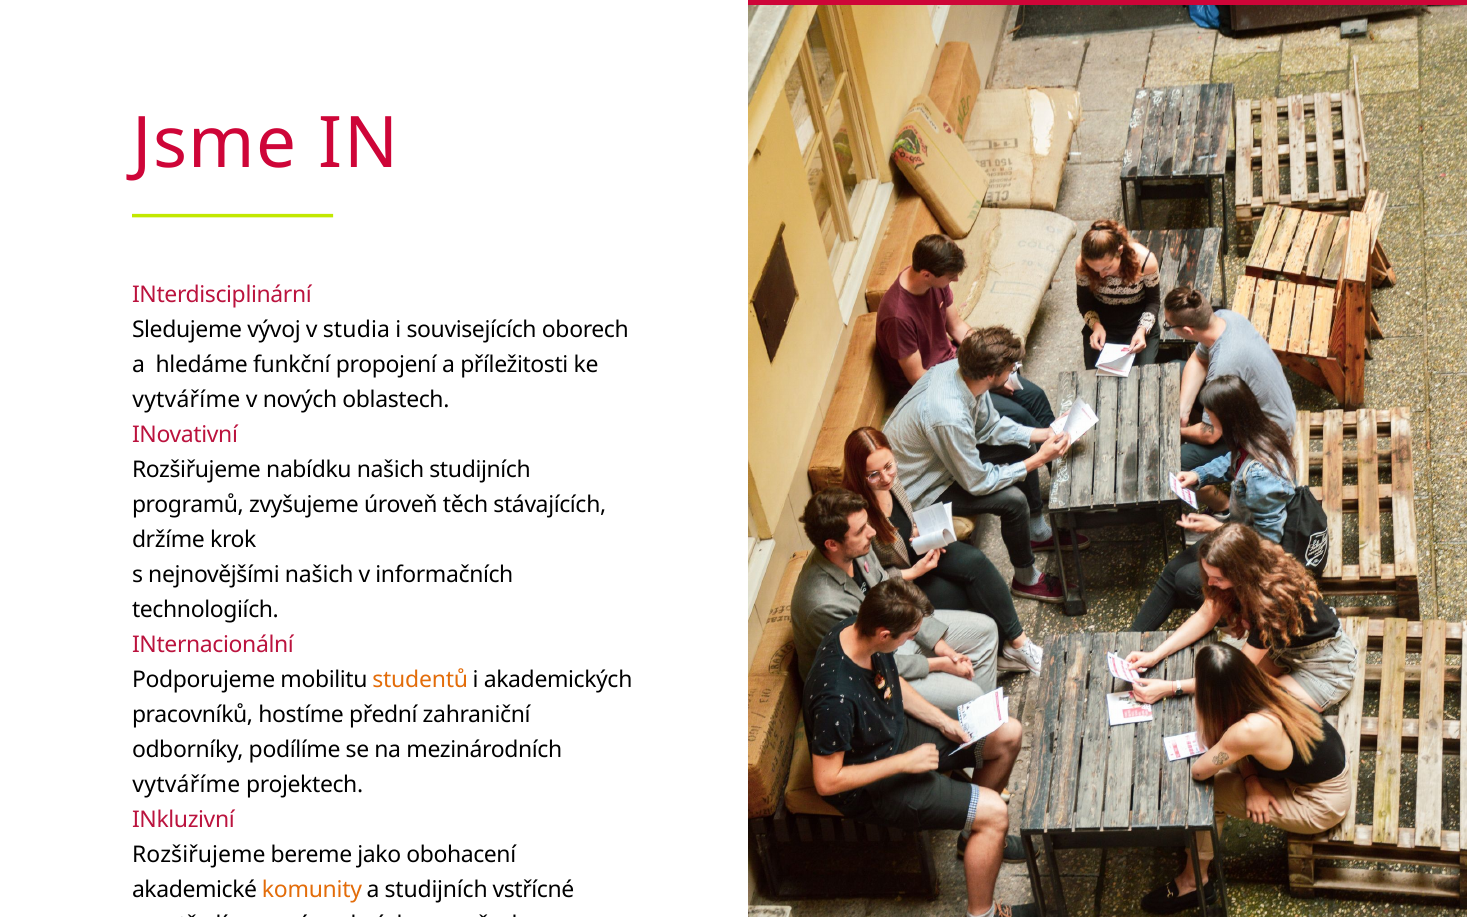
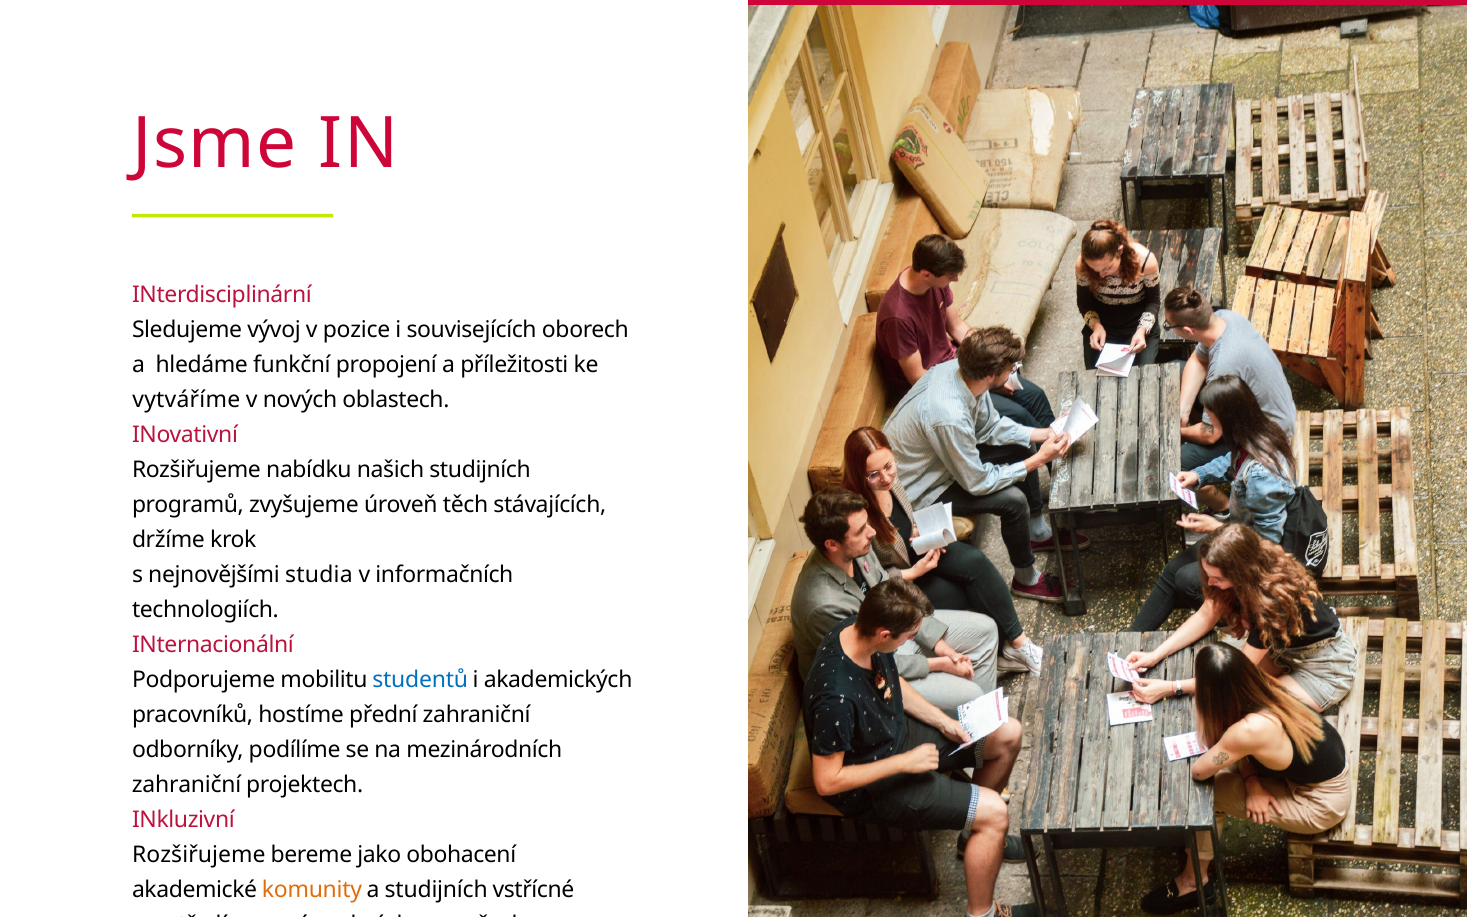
studia: studia -> pozice (357, 329)
nejnovějšími našich: našich -> studia (319, 574)
studentů colour: orange -> blue (420, 679)
vytváříme: vytváříme -> zahraniční (187, 784)
